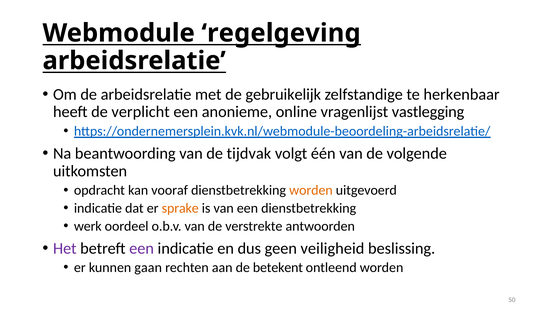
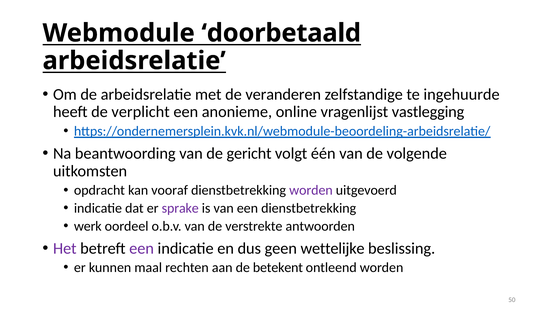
regelgeving: regelgeving -> doorbetaald (281, 33)
gebruikelijk: gebruikelijk -> veranderen (283, 94)
herkenbaar: herkenbaar -> ingehuurde (462, 94)
tijdvak: tijdvak -> gericht (249, 153)
worden colour: orange -> purple (311, 190)
sprake colour: orange -> purple (180, 208)
veiligheid: veiligheid -> wettelijke (333, 248)
gaan: gaan -> maal (148, 267)
